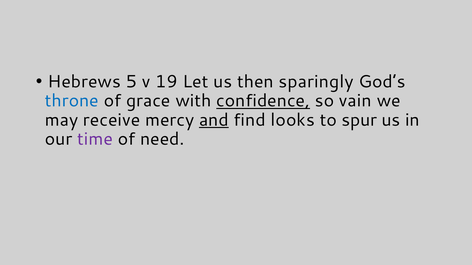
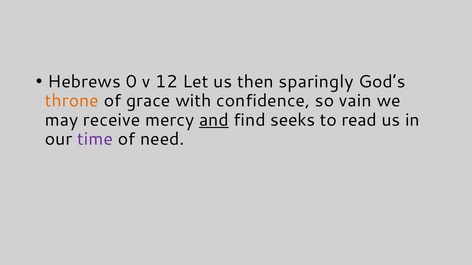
5: 5 -> 0 (131, 82)
19: 19 -> 12 (166, 82)
throne colour: blue -> orange (72, 101)
confidence underline: present -> none (263, 101)
looks: looks -> seeks (293, 120)
spur: spur -> read (359, 120)
